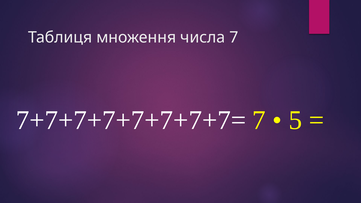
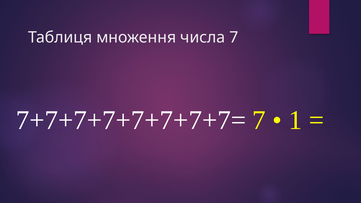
5: 5 -> 1 (295, 120)
